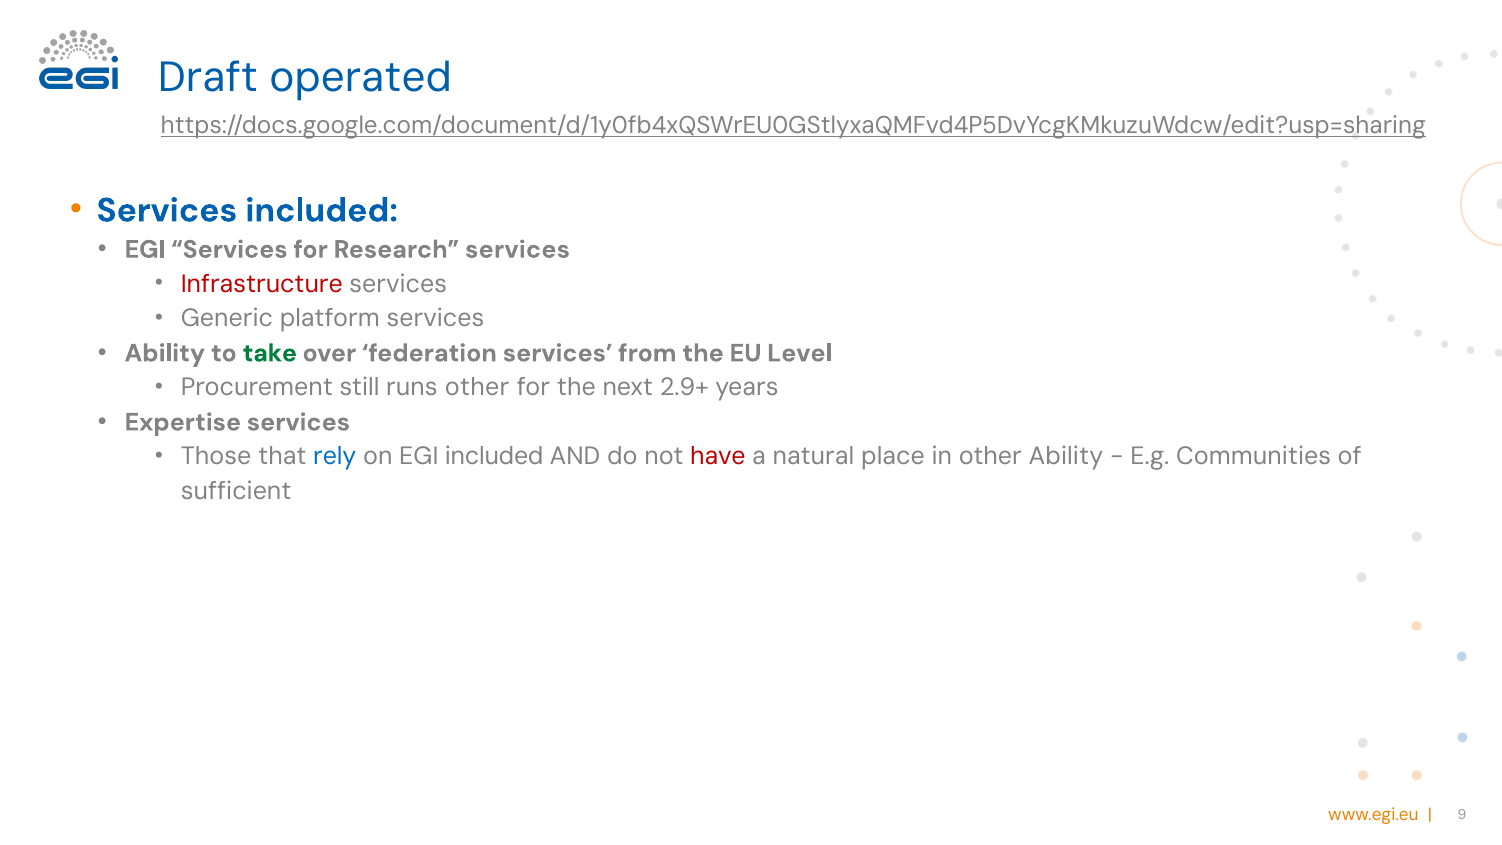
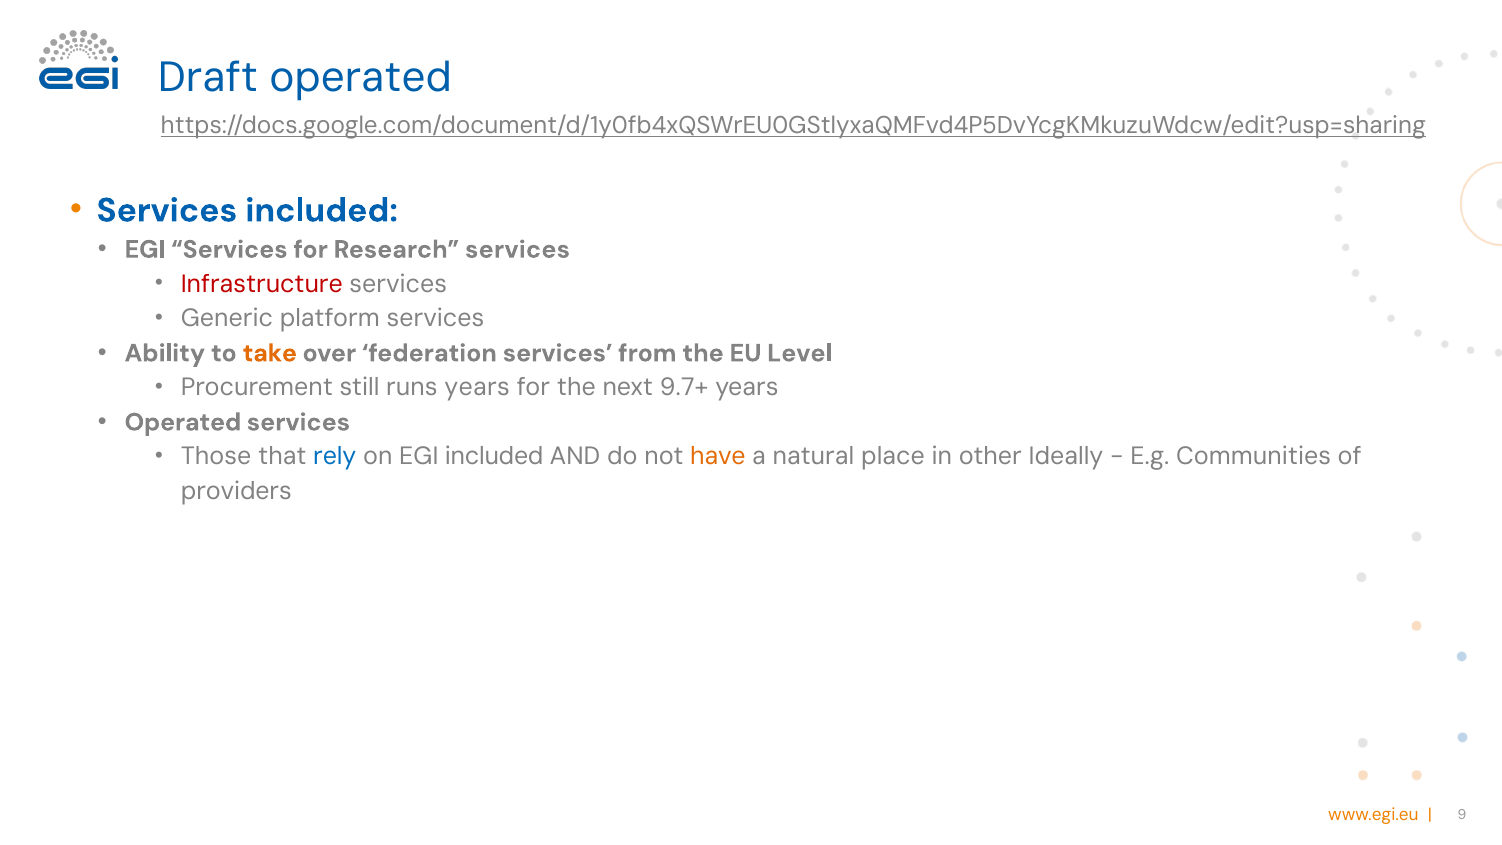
take colour: green -> orange (270, 353)
runs other: other -> years (477, 388)
2.9+: 2.9+ -> 9.7+ (684, 388)
Expertise: Expertise -> Operated (183, 422)
have colour: red -> orange (718, 457)
other Ability: Ability -> Ideally (1066, 457)
sufficient: sufficient -> providers (236, 491)
